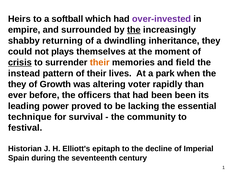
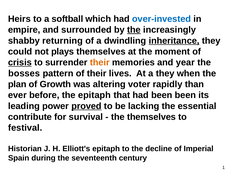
over-invested colour: purple -> blue (162, 19)
inheritance underline: none -> present (174, 41)
field: field -> year (185, 62)
instead: instead -> bosses (24, 73)
a park: park -> they (165, 73)
they: they -> plan (17, 84)
the officers: officers -> epitaph (94, 95)
proved underline: none -> present (86, 106)
technique: technique -> contribute (30, 117)
the community: community -> themselves (151, 117)
